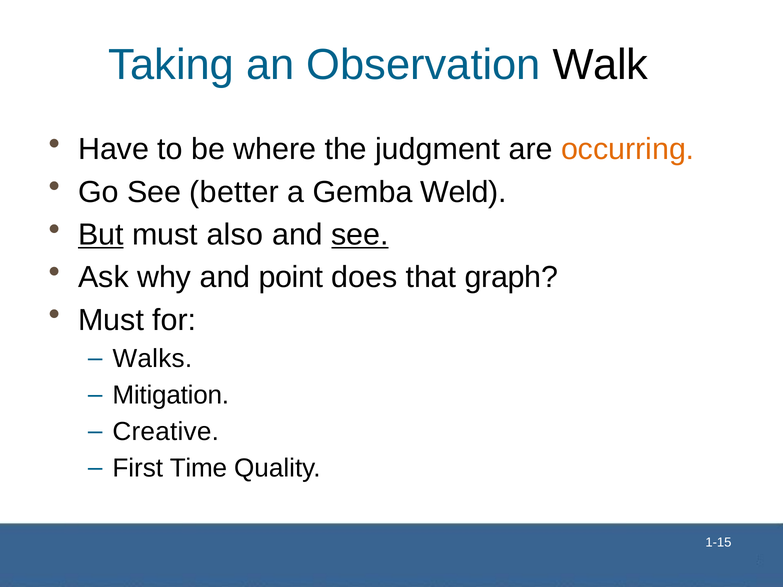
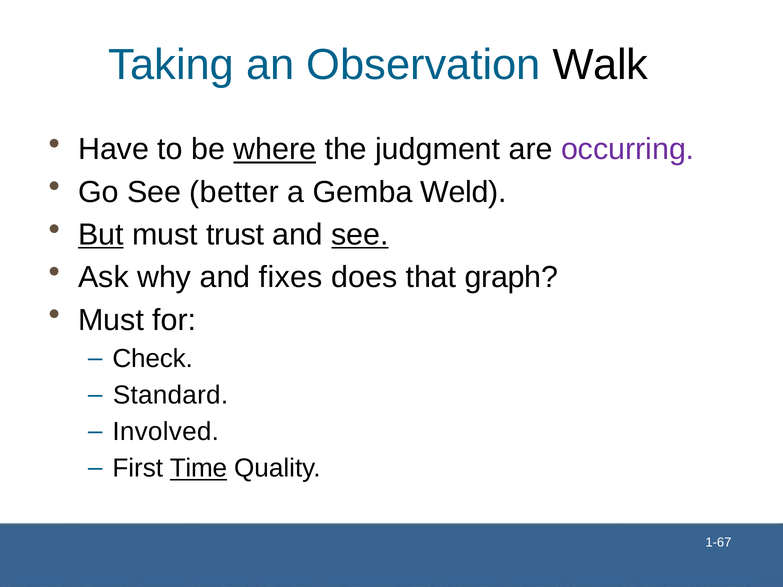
where underline: none -> present (275, 149)
occurring colour: orange -> purple (628, 149)
also: also -> trust (235, 235)
point: point -> fixes (291, 277)
Walks: Walks -> Check (153, 359)
Mitigation: Mitigation -> Standard (171, 396)
Creative: Creative -> Involved (166, 432)
Time underline: none -> present (198, 469)
1-15: 1-15 -> 1-67 (718, 543)
